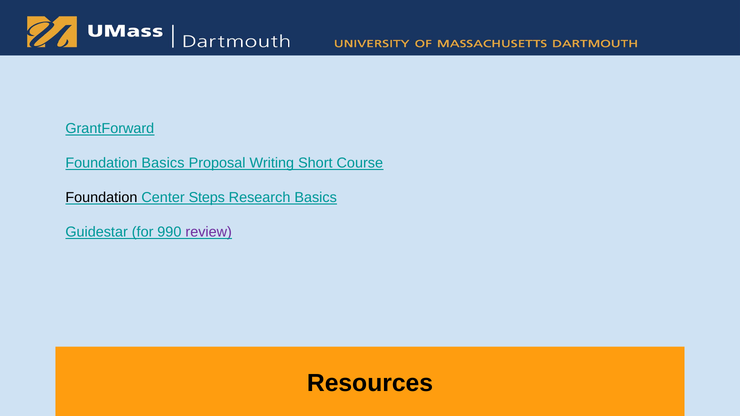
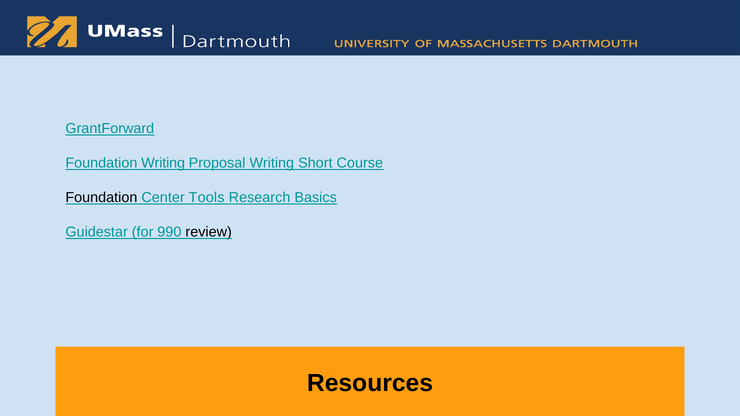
Foundation Basics: Basics -> Writing (163, 163)
Steps: Steps -> Tools (207, 198)
review colour: purple -> black (209, 232)
